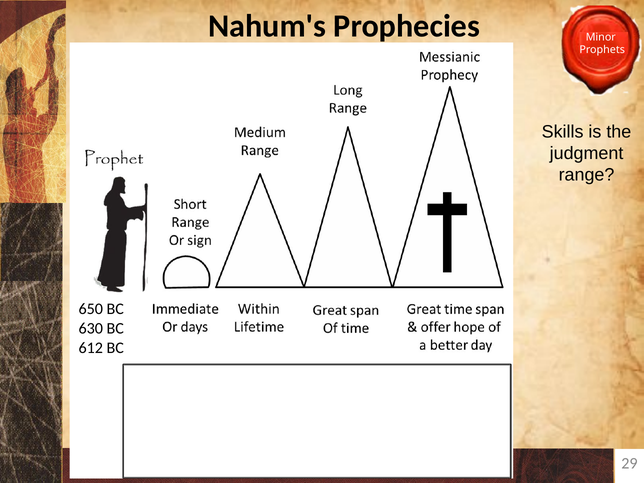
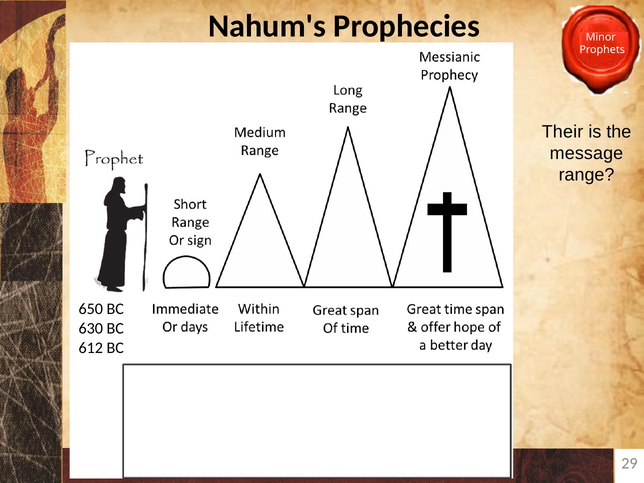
Skills: Skills -> Their (563, 132)
judgment: judgment -> message (586, 153)
